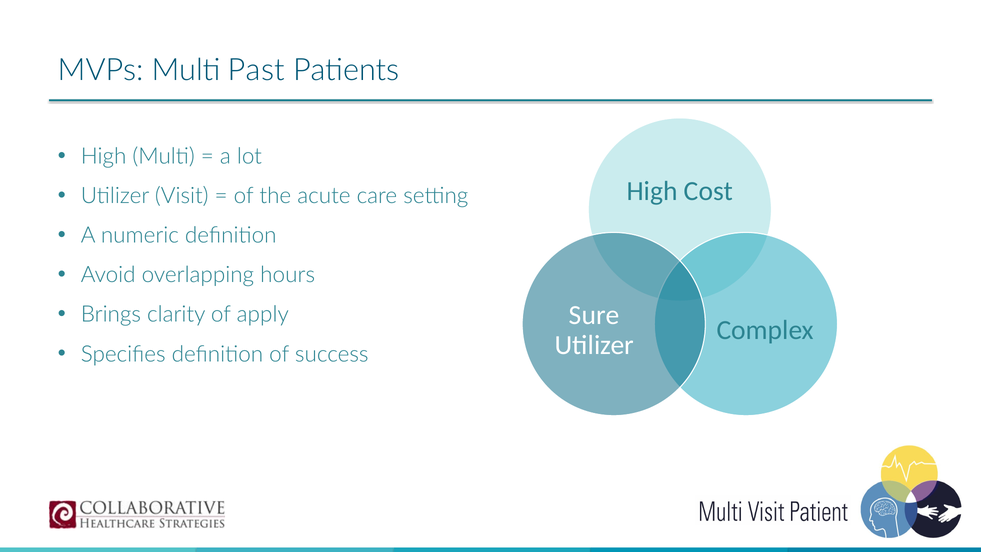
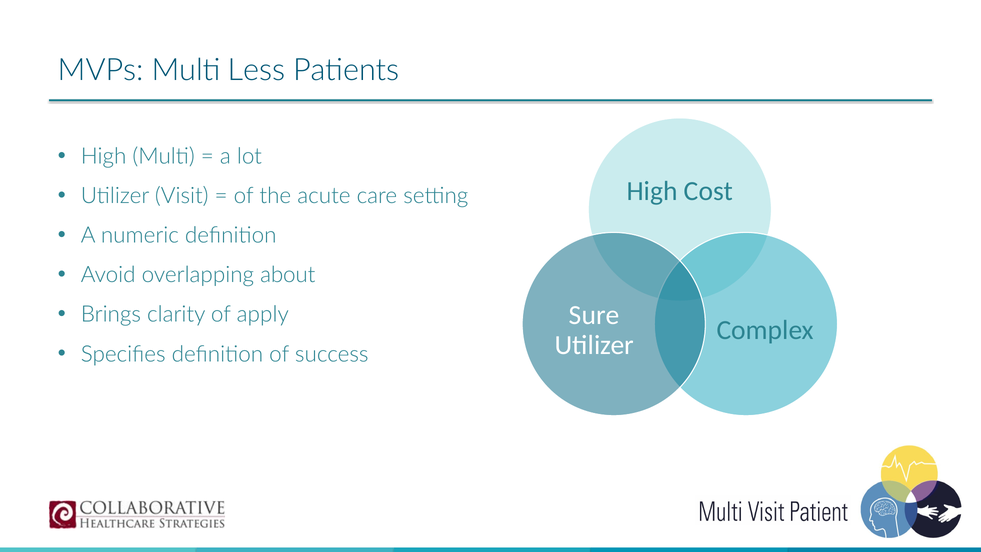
Past: Past -> Less (257, 70)
hours: hours -> about (288, 275)
